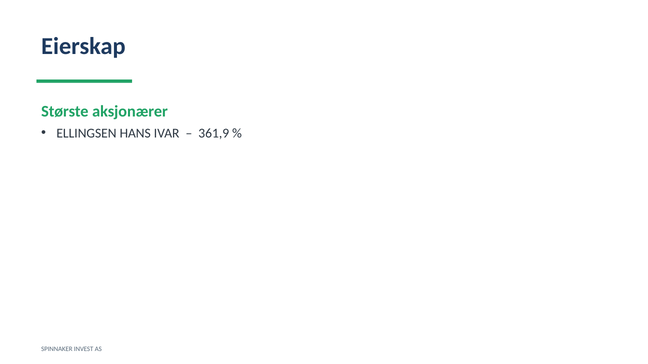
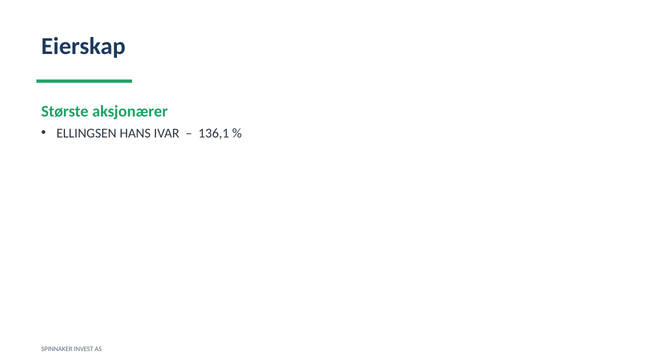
361,9: 361,9 -> 136,1 (214, 133)
